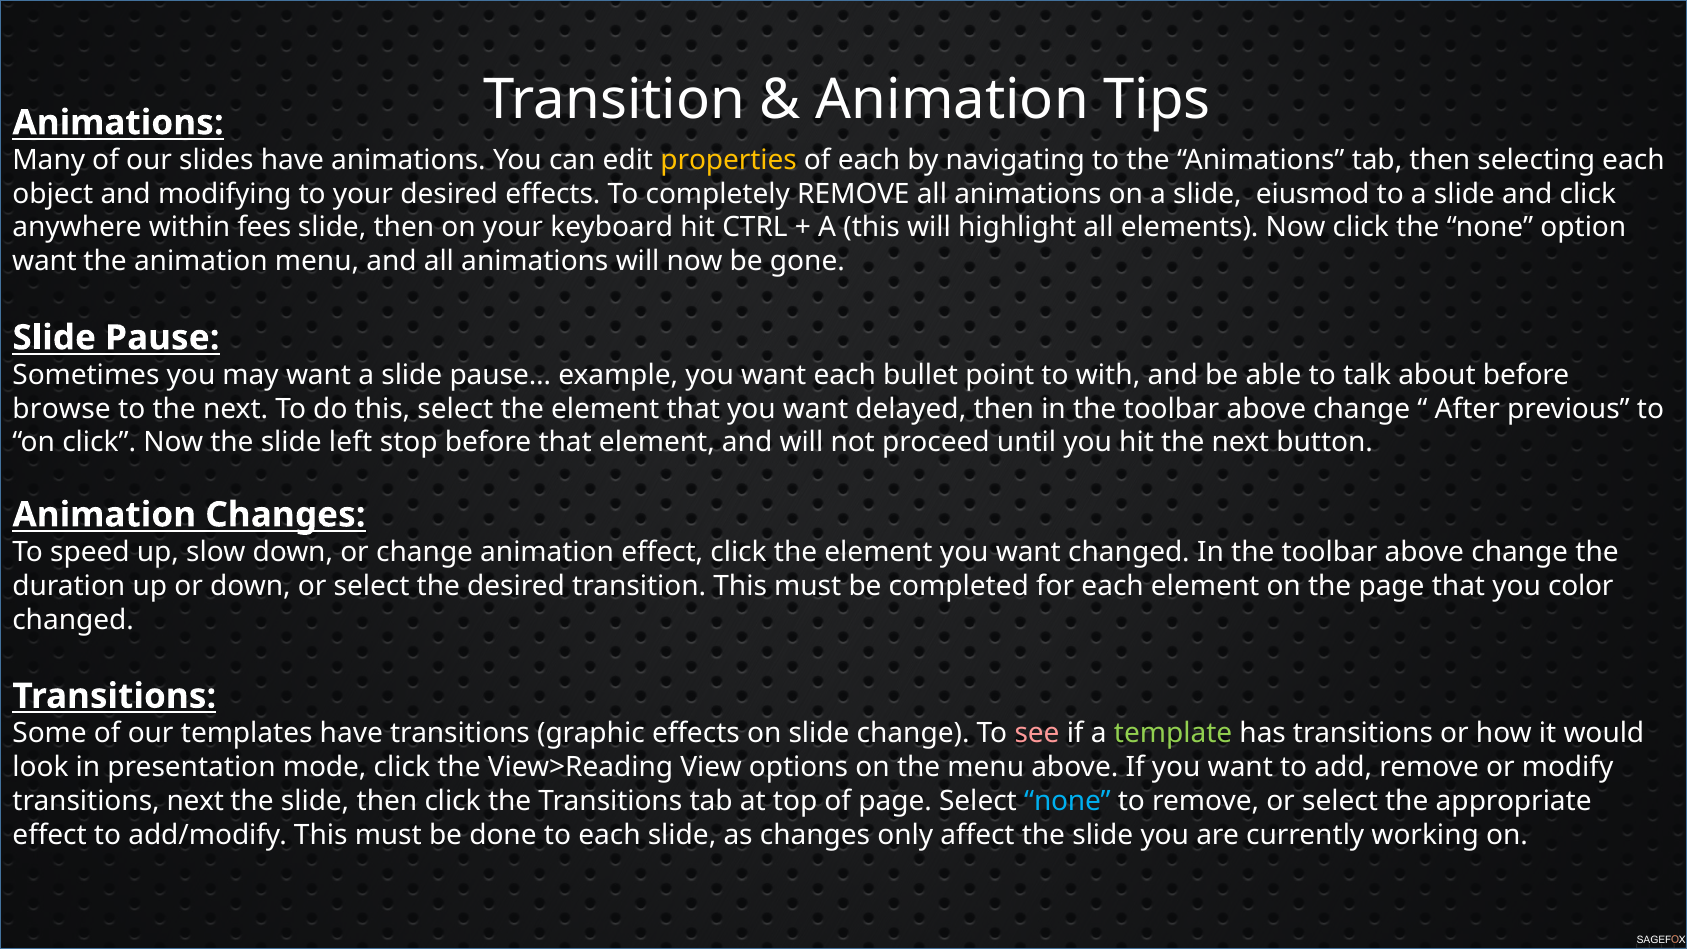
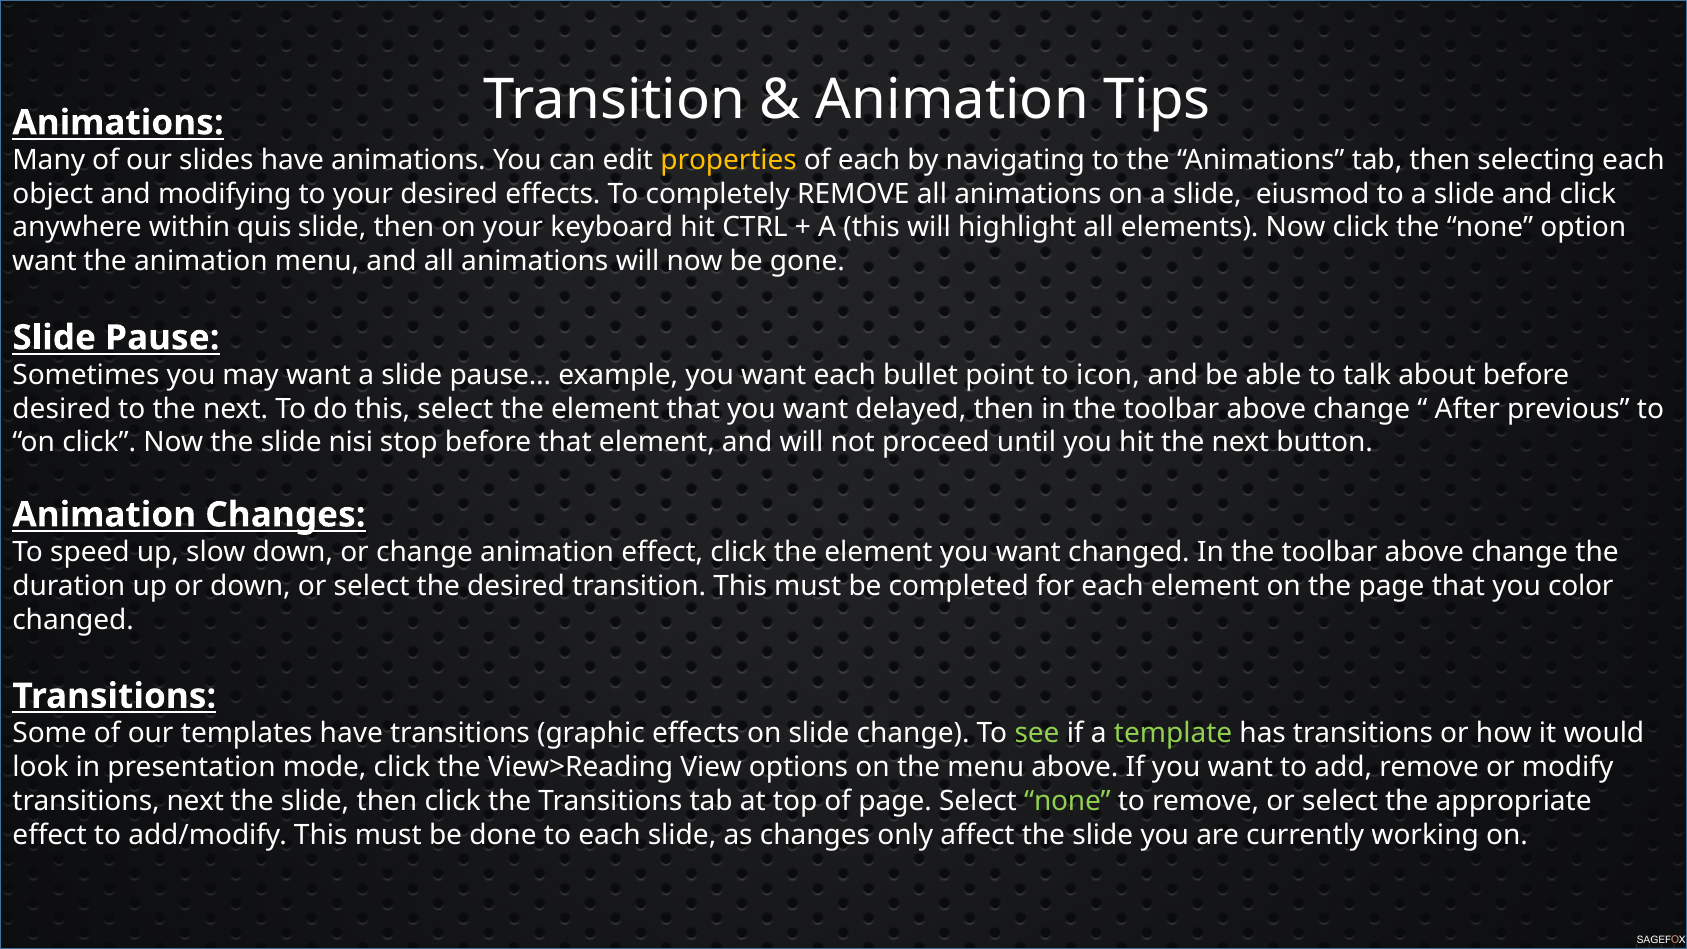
fees: fees -> quis (264, 228)
with: with -> icon (1108, 375)
browse: browse -> desired (62, 409)
left: left -> nisi (351, 443)
see colour: pink -> light green (1037, 734)
none colour: light blue -> light green (1067, 801)
